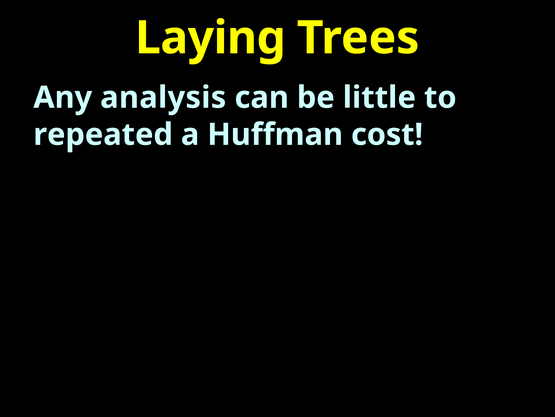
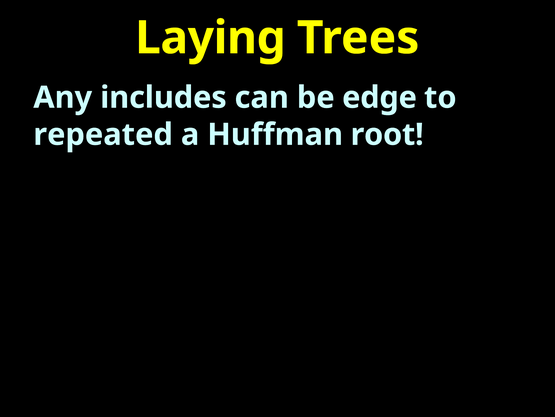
analysis: analysis -> includes (163, 97)
little: little -> edge (380, 97)
cost: cost -> root (387, 134)
